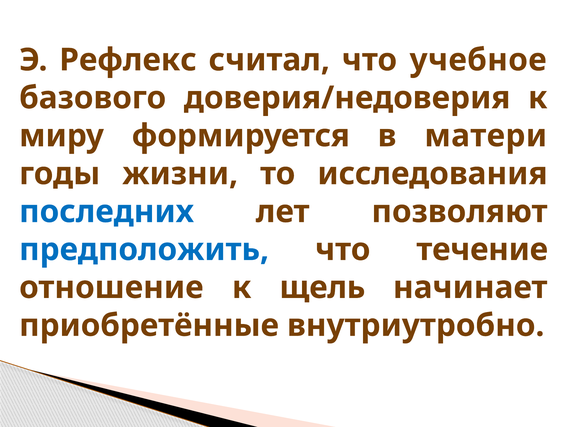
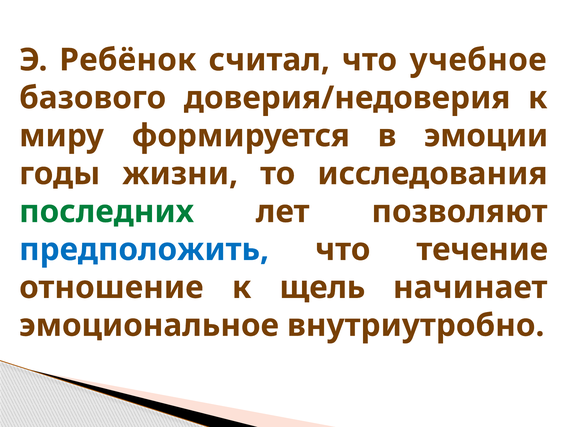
Рефлекс: Рефлекс -> Ребёнок (128, 60)
матери: матери -> эмоции (486, 136)
последних colour: blue -> green (107, 212)
приобретённые: приобретённые -> эмоциональное (149, 325)
